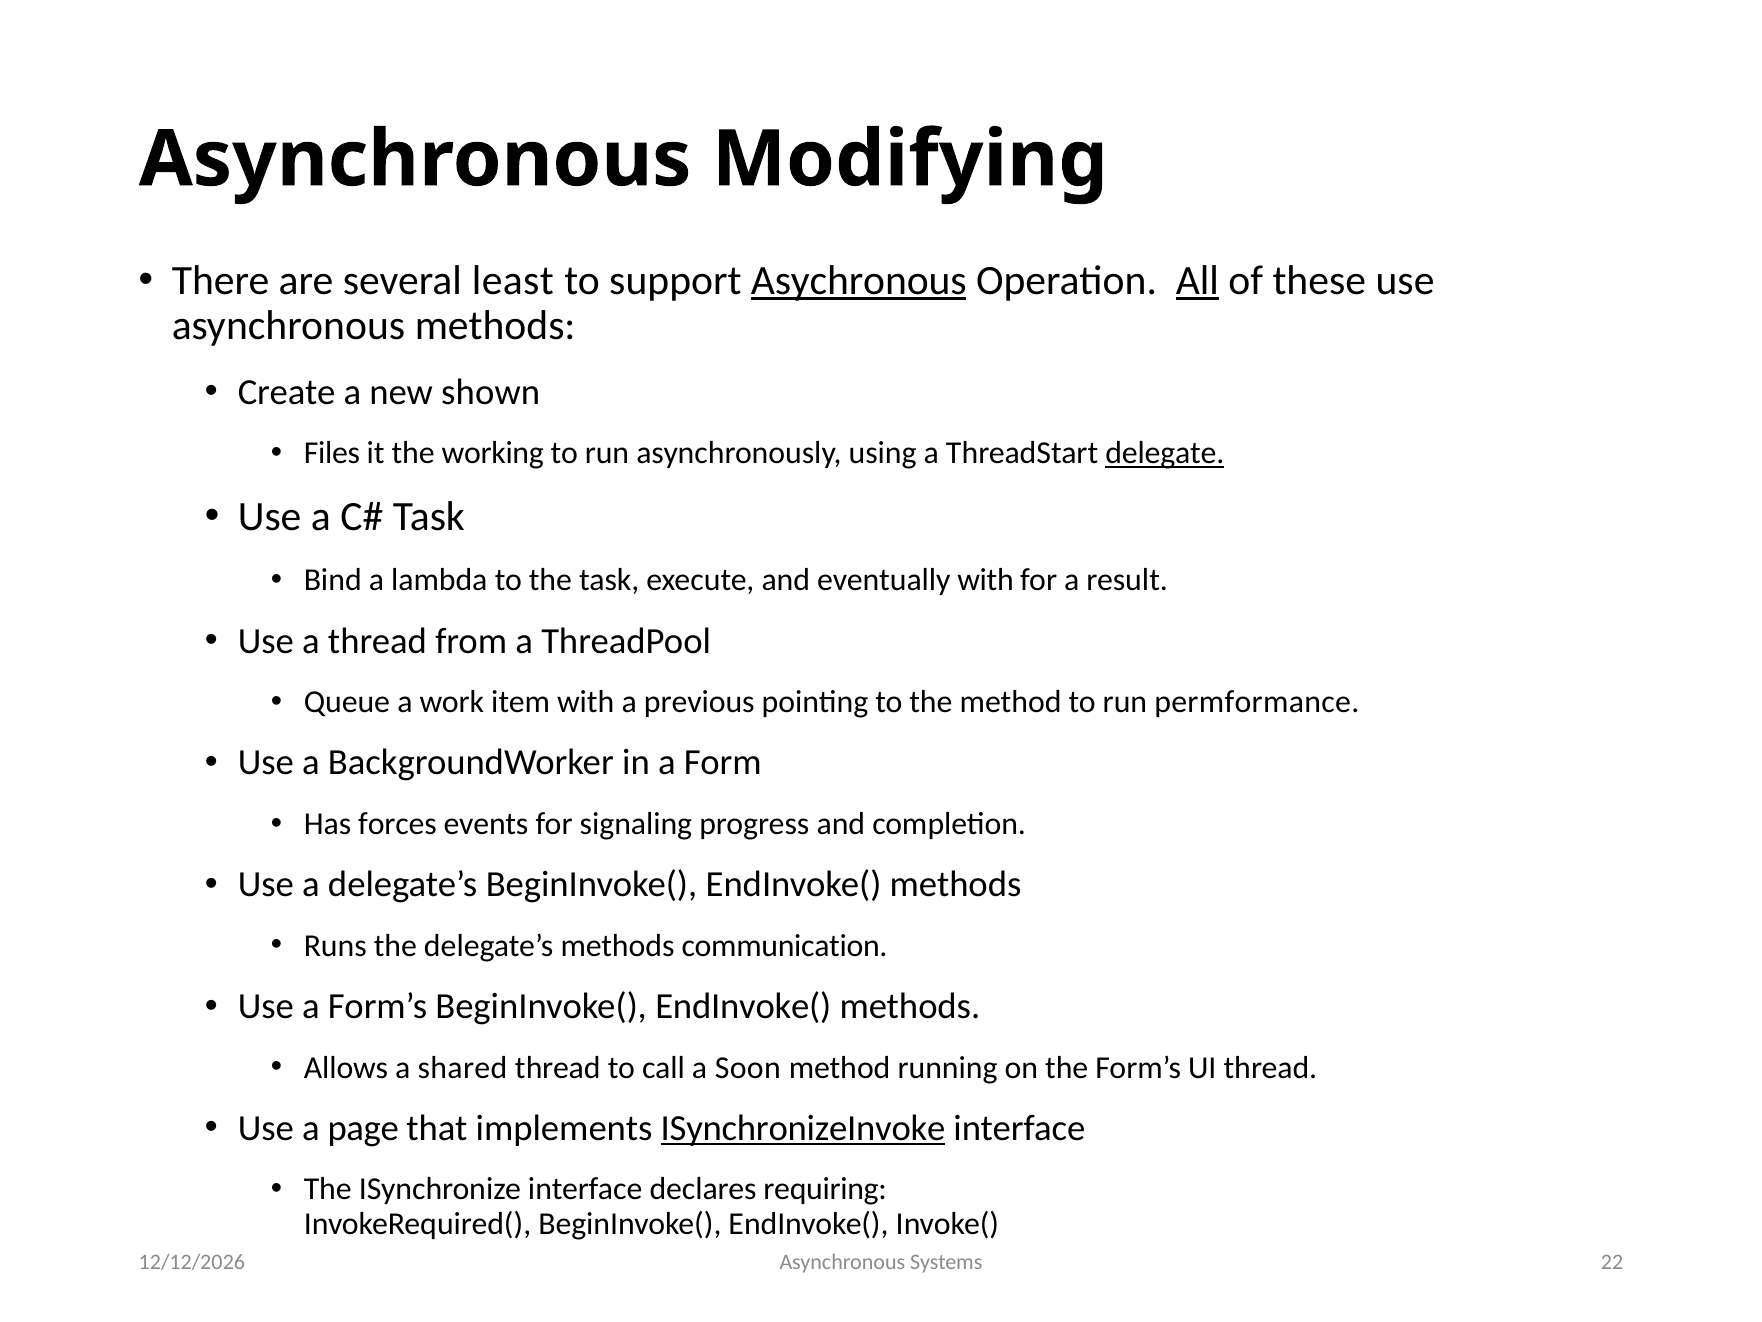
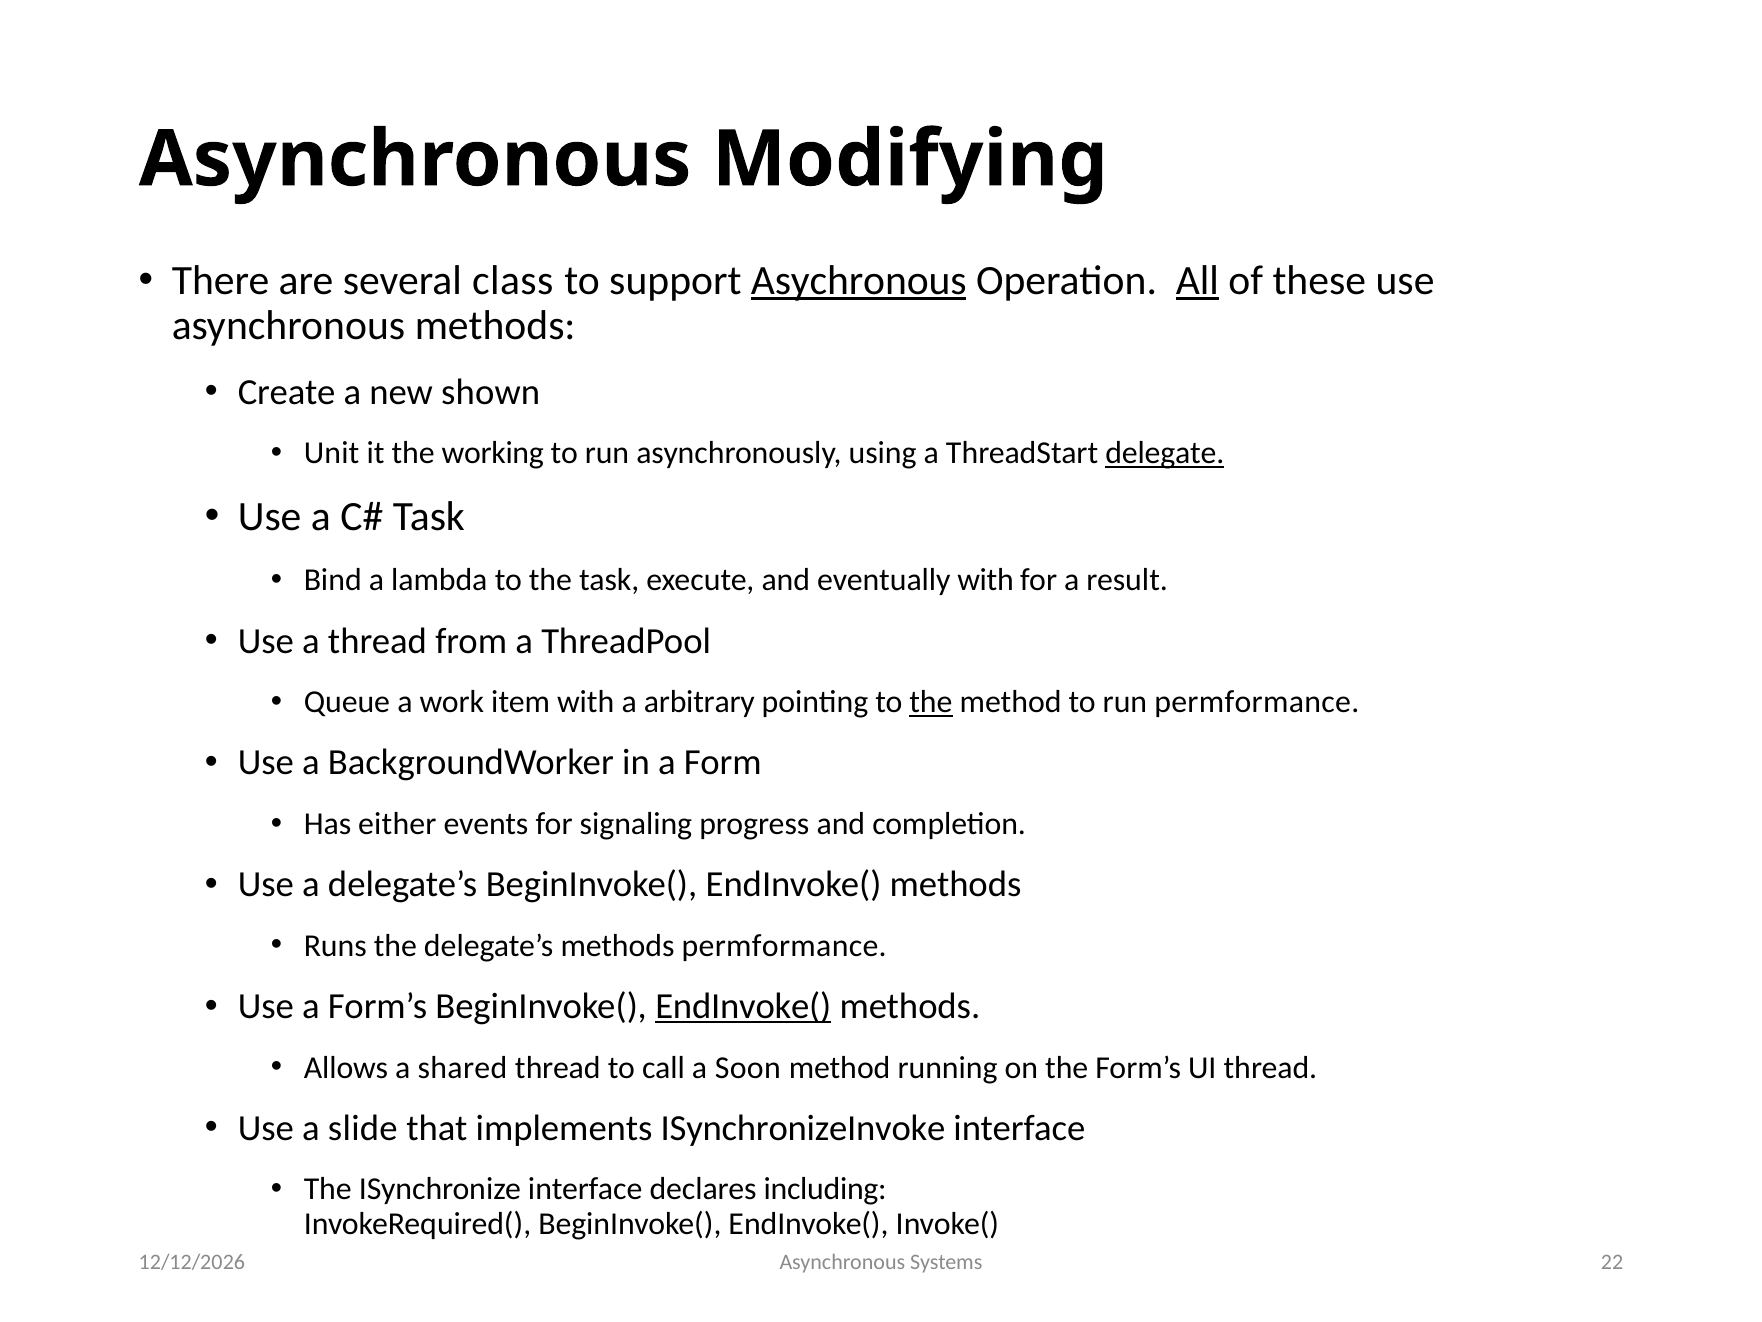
least: least -> class (513, 281)
Files: Files -> Unit (332, 453)
previous: previous -> arbitrary (699, 702)
the underline: none -> present (931, 702)
forces: forces -> either (397, 823)
methods communication: communication -> permformance (784, 945)
EndInvoke( underline: none -> present (743, 1006)
page: page -> slide (363, 1128)
ISynchronizeInvoke underline: present -> none (803, 1128)
requiring: requiring -> including (825, 1189)
